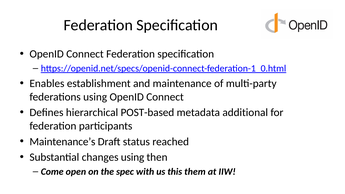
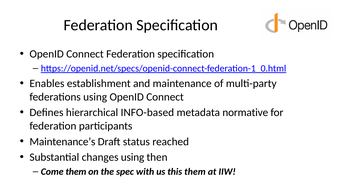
POST-based: POST-based -> INFO-based (147, 113)
additional: additional -> normative (245, 113)
Come open: open -> them (76, 172)
